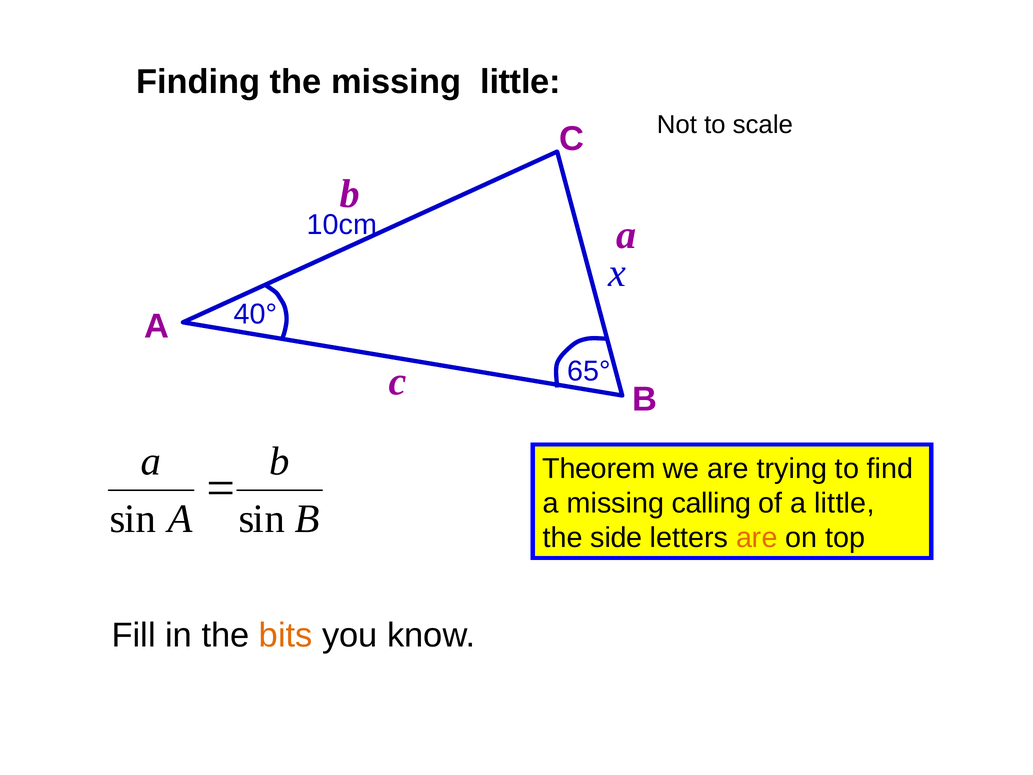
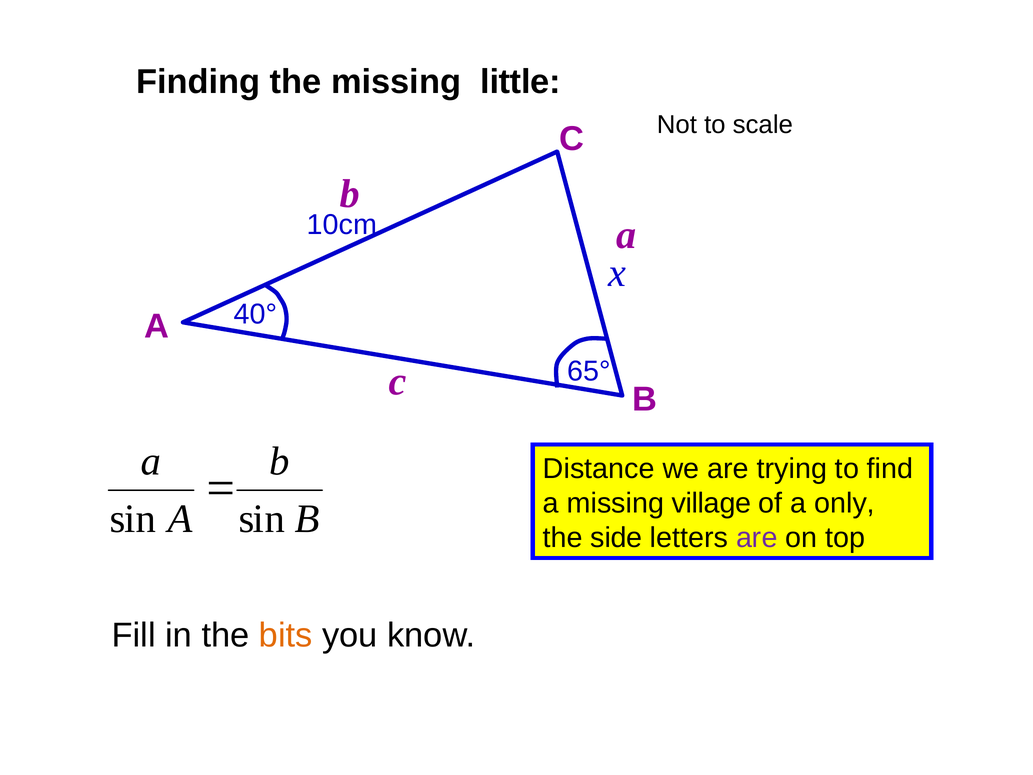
Theorem: Theorem -> Distance (599, 469)
calling: calling -> village (711, 503)
a little: little -> only (845, 503)
are colour: orange -> purple (757, 538)
